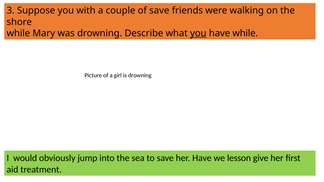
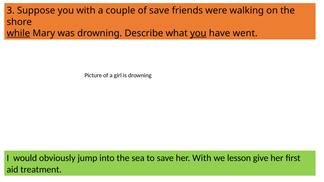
while underline: none -> present (18, 33)
have while: while -> went (245, 33)
her Have: Have -> With (202, 158)
